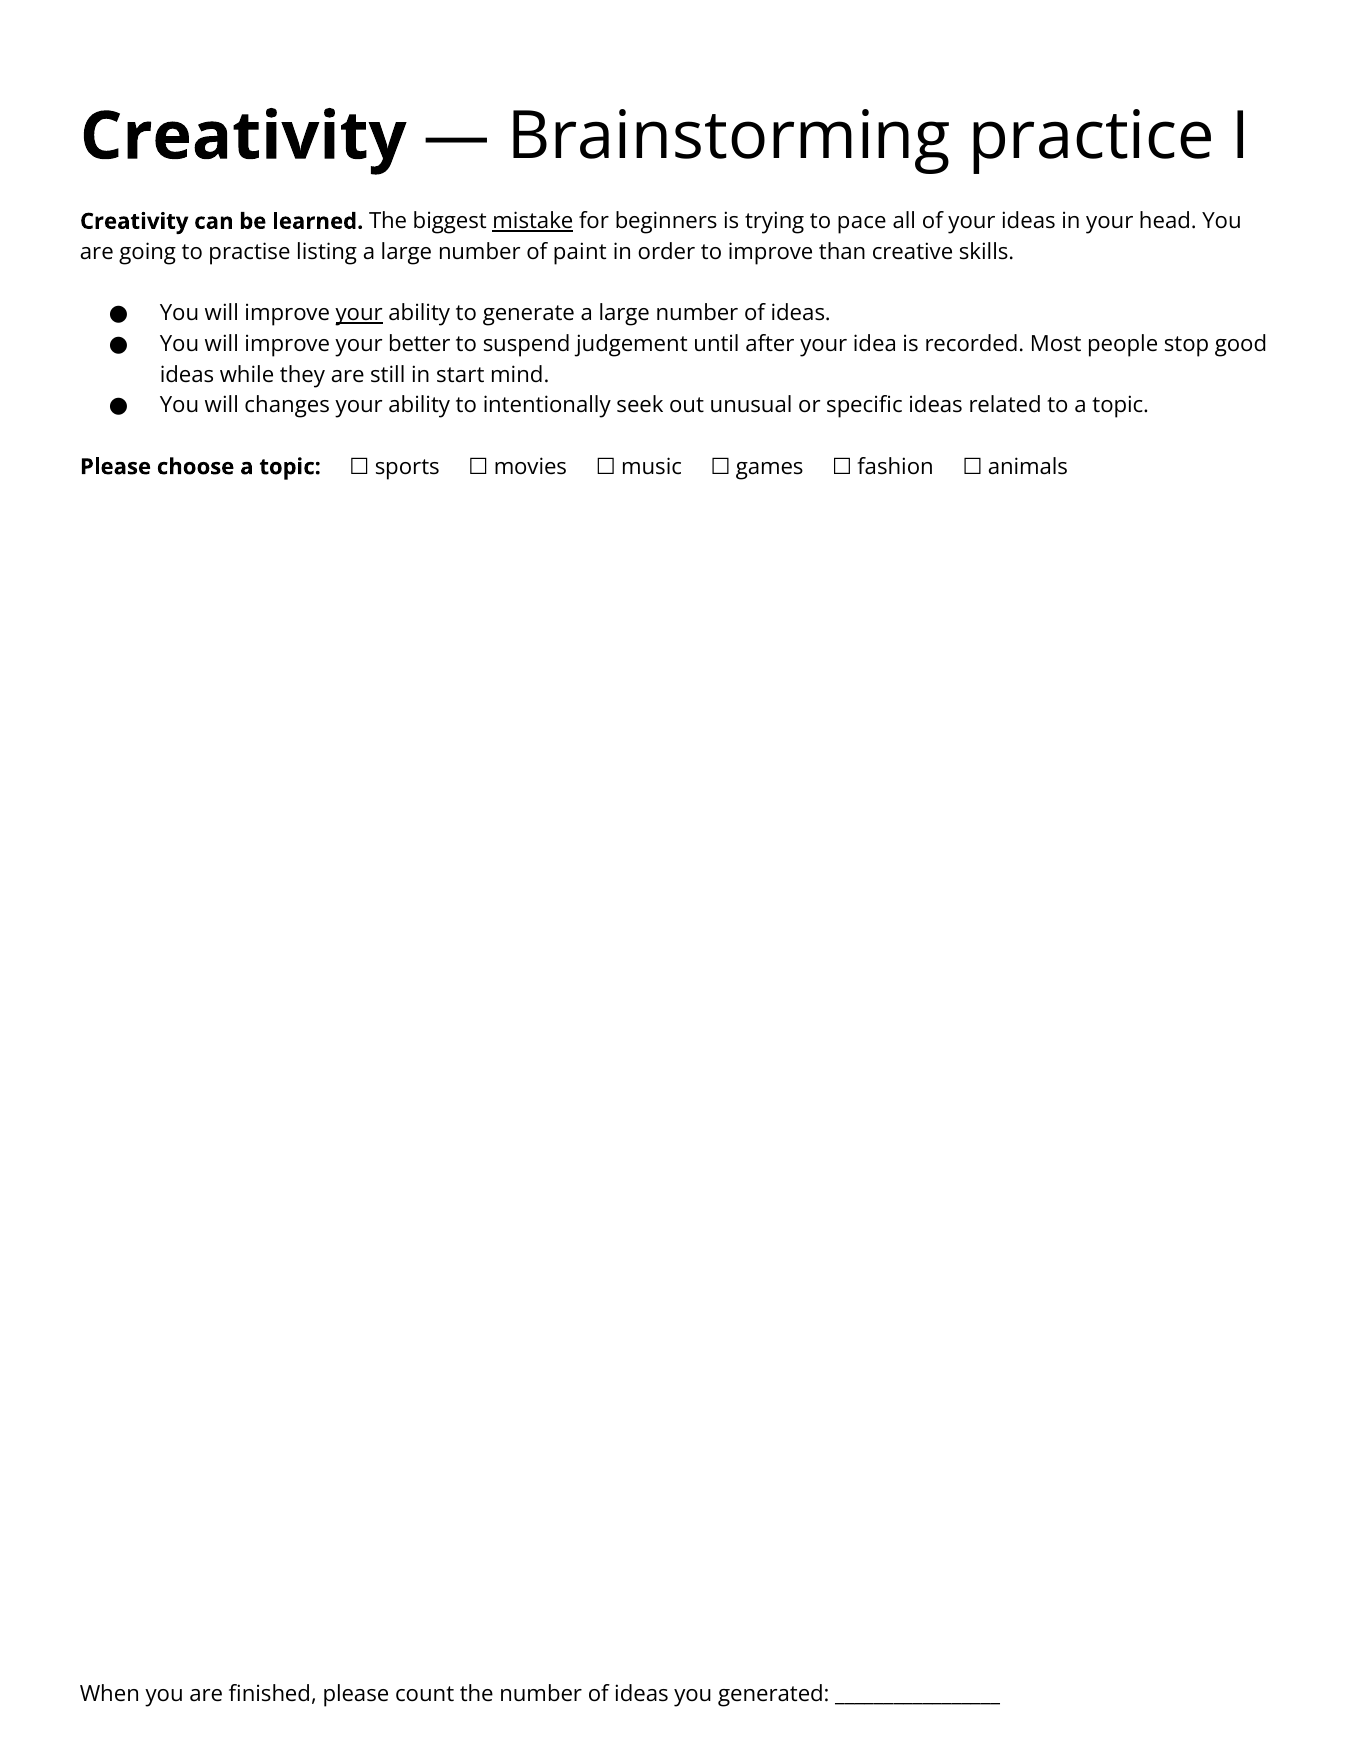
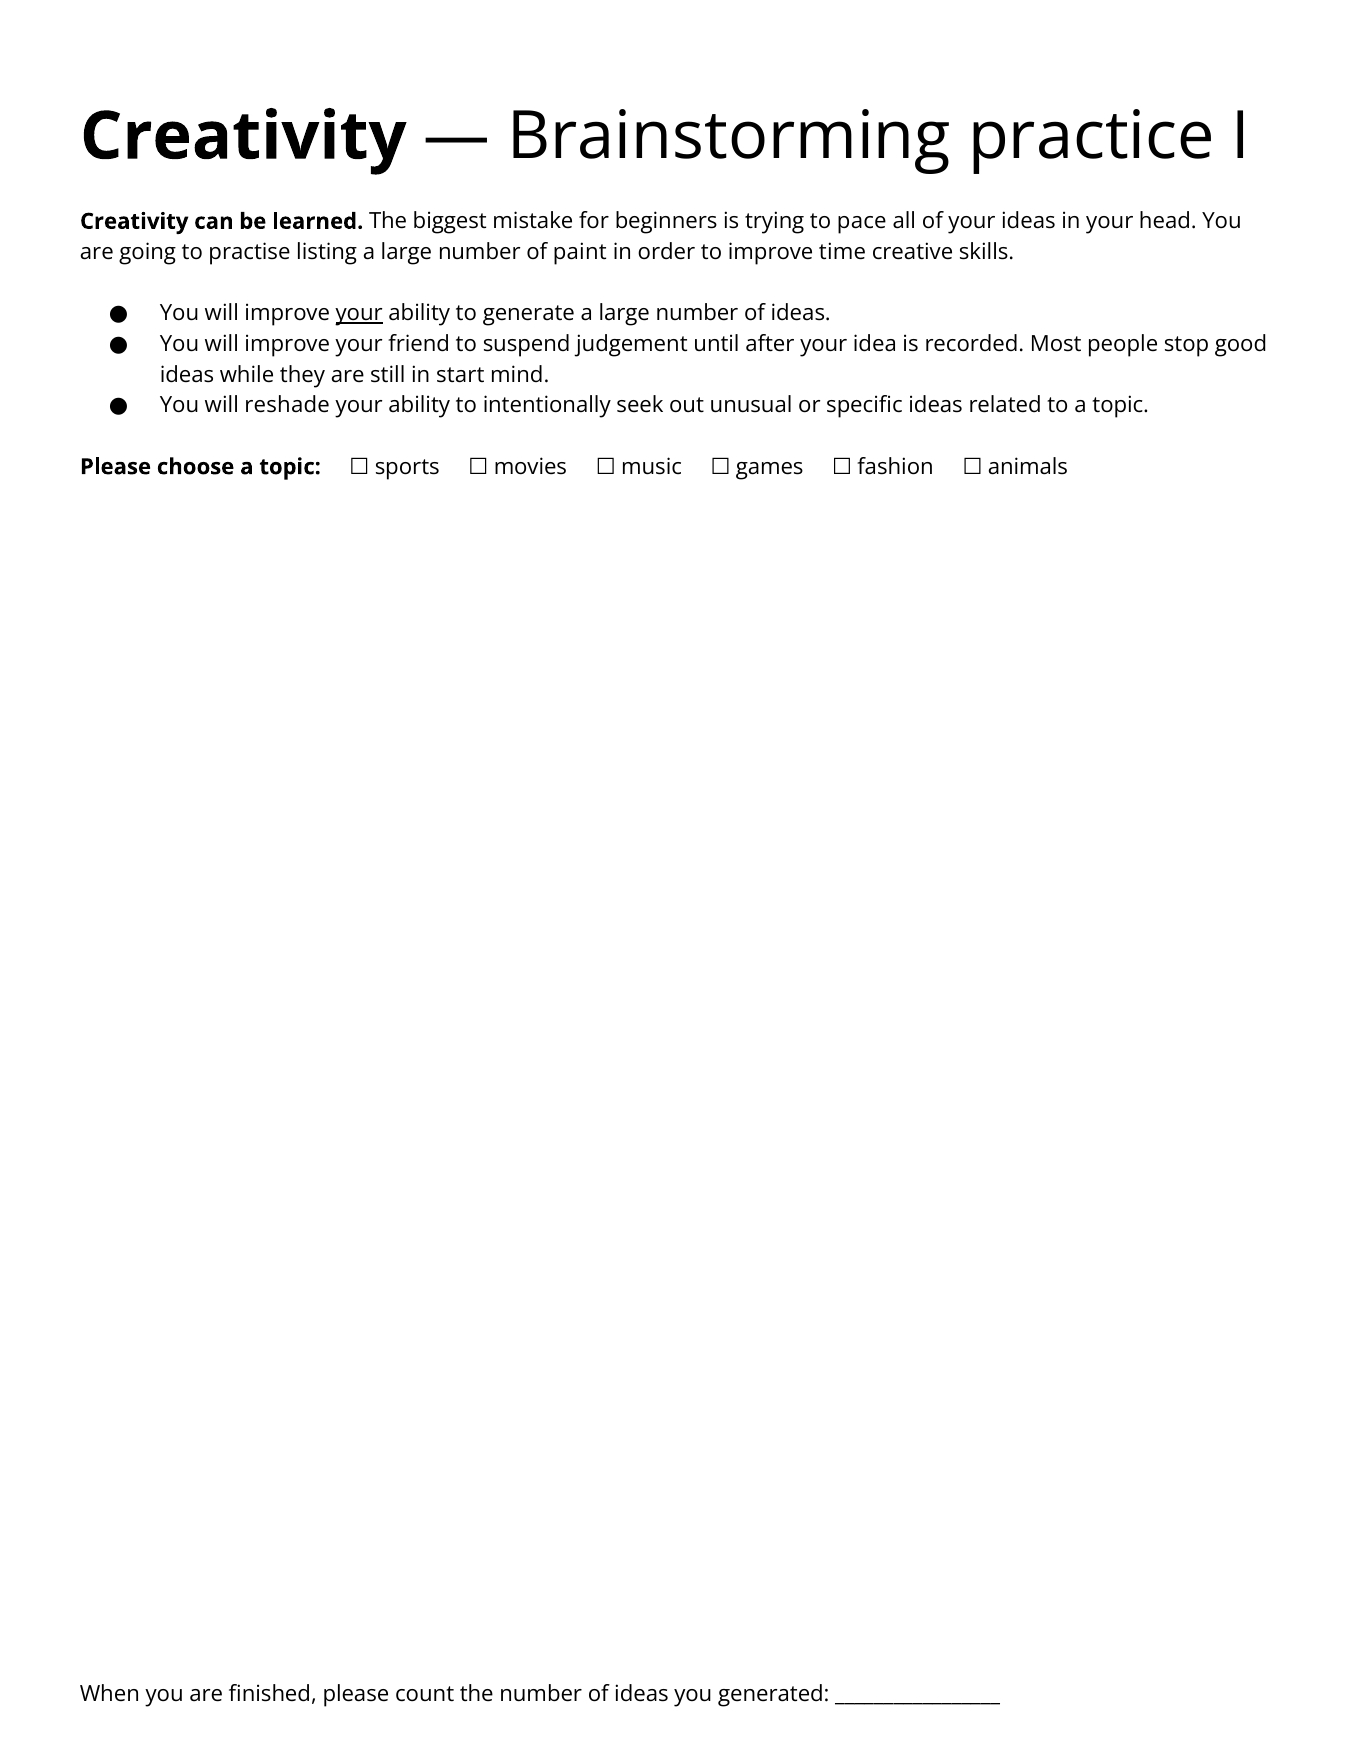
mistake underline: present -> none (533, 221)
than: than -> time (842, 252)
better: better -> friend (419, 344)
changes: changes -> reshade (287, 406)
